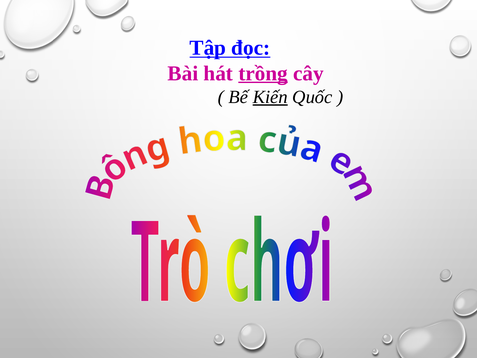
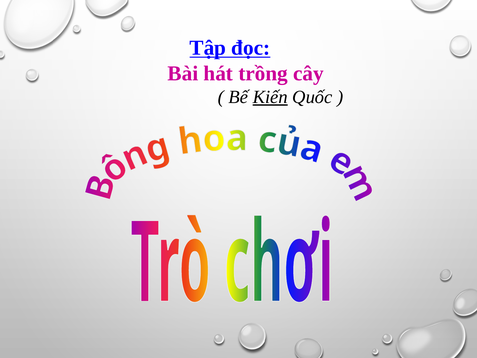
trồng underline: present -> none (263, 73)
